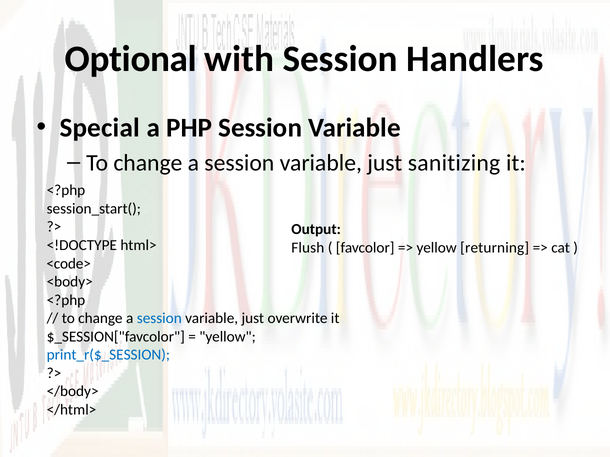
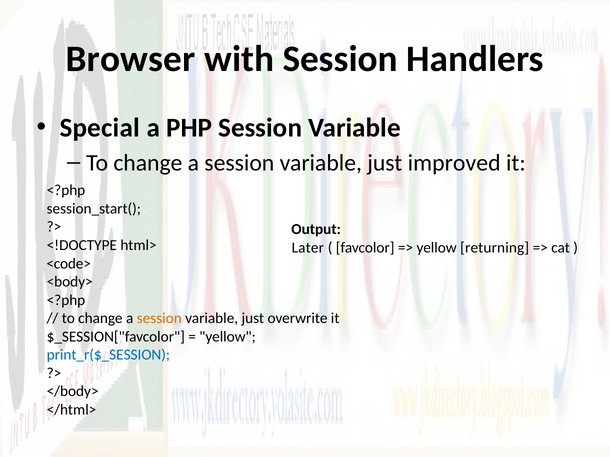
Optional: Optional -> Browser (131, 59)
sanitizing: sanitizing -> improved (454, 163)
Flush: Flush -> Later (308, 248)
session colour: blue -> orange (159, 319)
